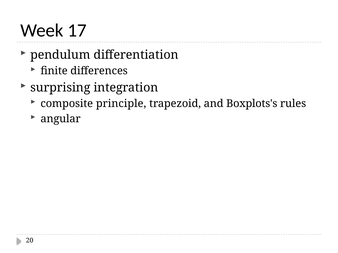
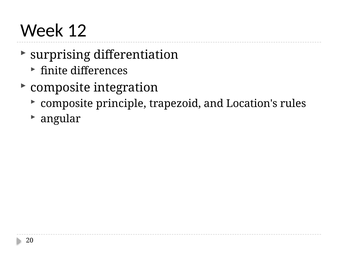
17: 17 -> 12 (77, 31)
pendulum: pendulum -> surprising (60, 55)
surprising: surprising -> composite (60, 88)
Boxplots's: Boxplots's -> Location's (252, 104)
